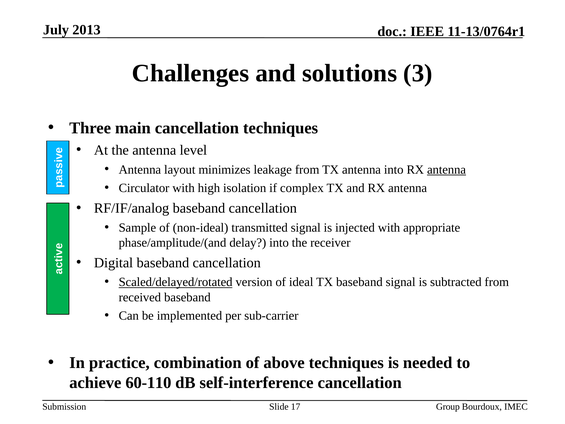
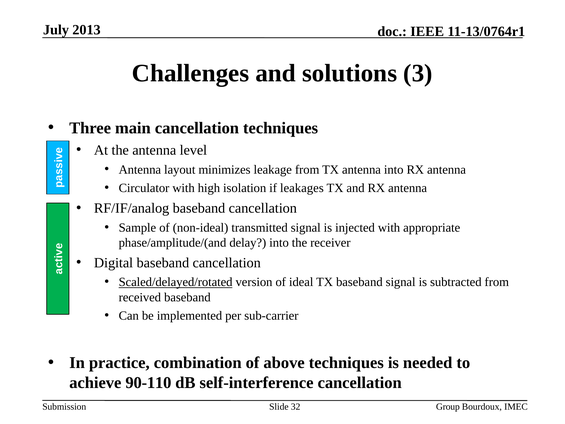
antenna underline: present -> none (447, 169)
complex: complex -> leakages (302, 188)
60-110: 60-110 -> 90-110 (148, 382)
17: 17 -> 32 (296, 406)
